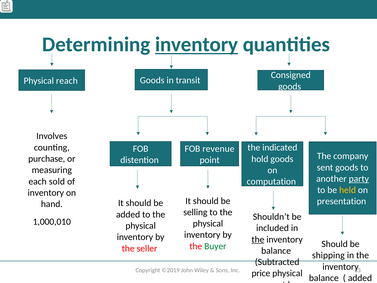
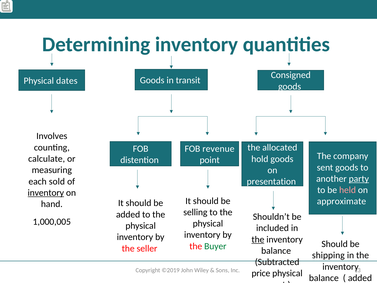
inventory underline: present -> none (197, 44)
reach: reach -> dates (67, 81)
indicated: indicated -> allocated (280, 147)
purchase: purchase -> calculate (47, 159)
computation: computation -> presentation (271, 181)
held colour: yellow -> pink (348, 190)
inventory underline: none -> present (46, 193)
presentation: presentation -> approximate (341, 201)
1,000,010: 1,000,010 -> 1,000,005 (52, 221)
